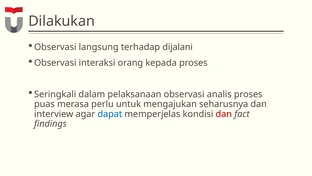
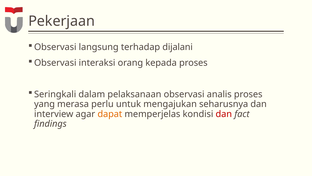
Dilakukan: Dilakukan -> Pekerjaan (62, 21)
puas: puas -> yang (44, 104)
dapat colour: blue -> orange (110, 114)
